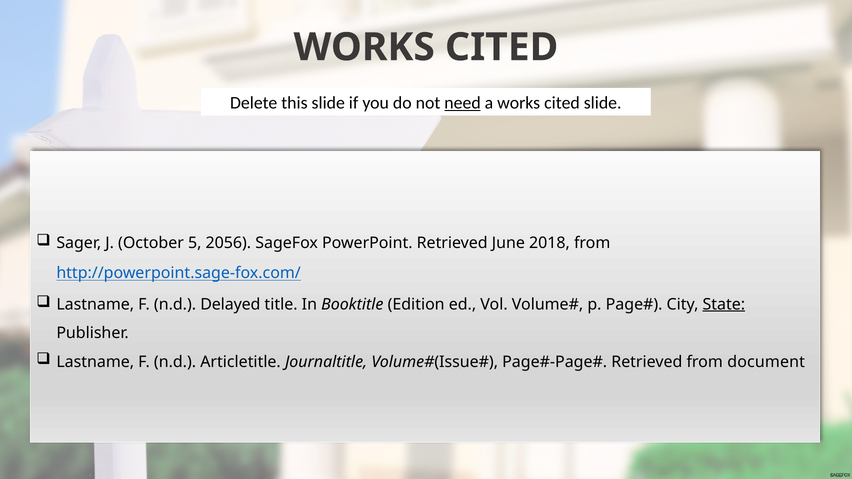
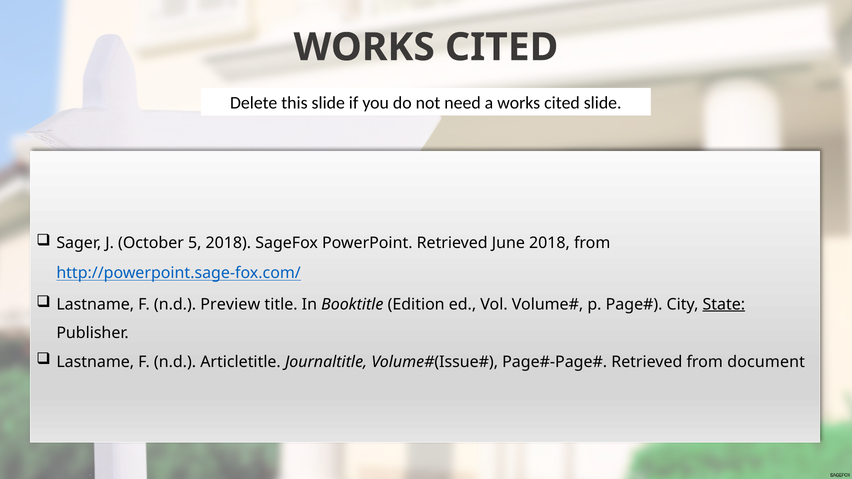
need underline: present -> none (463, 103)
5 2056: 2056 -> 2018 (228, 243)
Delayed: Delayed -> Preview (230, 305)
